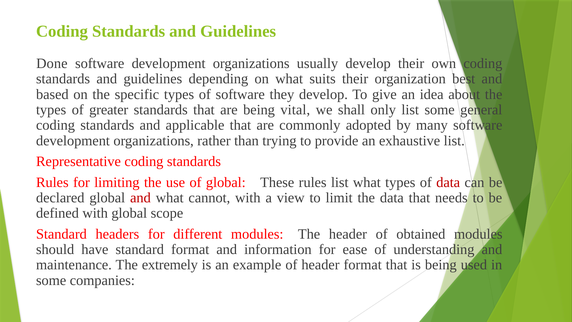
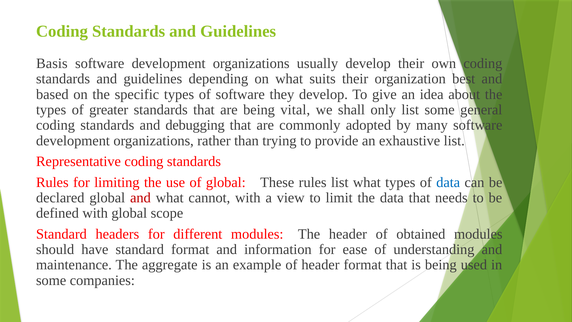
Done: Done -> Basis (52, 63)
applicable: applicable -> debugging (195, 125)
data colour: red -> blue (448, 182)
extremely: extremely -> aggregate (170, 265)
